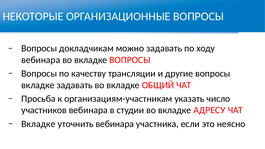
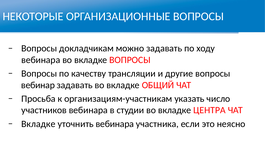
вкладке: вкладке -> вебинар (38, 85)
АДРЕСУ: АДРЕСУ -> ЦЕНТРА (209, 110)
